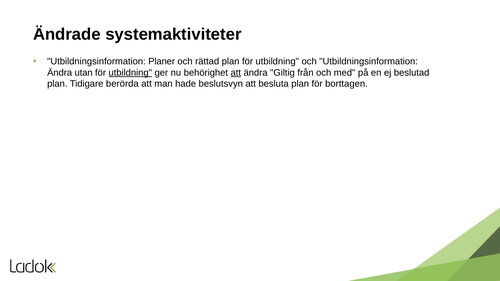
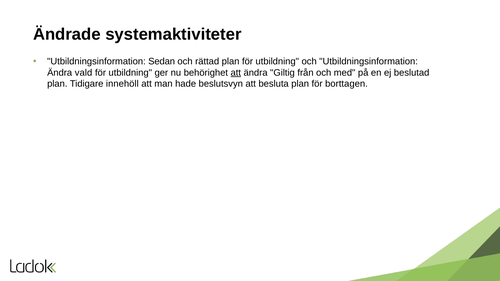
Planer: Planer -> Sedan (162, 61)
utan: utan -> vald (84, 73)
utbildning underline: present -> none (130, 73)
berörda: berörda -> innehöll (122, 84)
